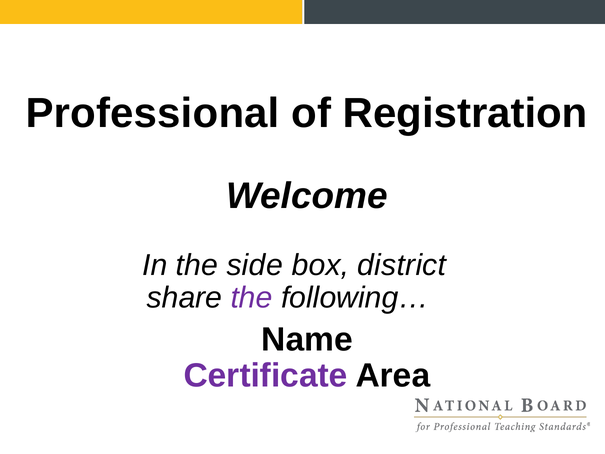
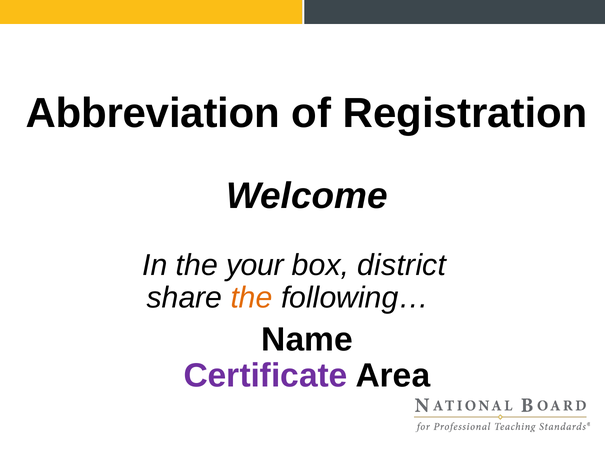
Professional: Professional -> Abbreviation (153, 113)
side: side -> your (255, 265)
the colour: purple -> orange (252, 298)
